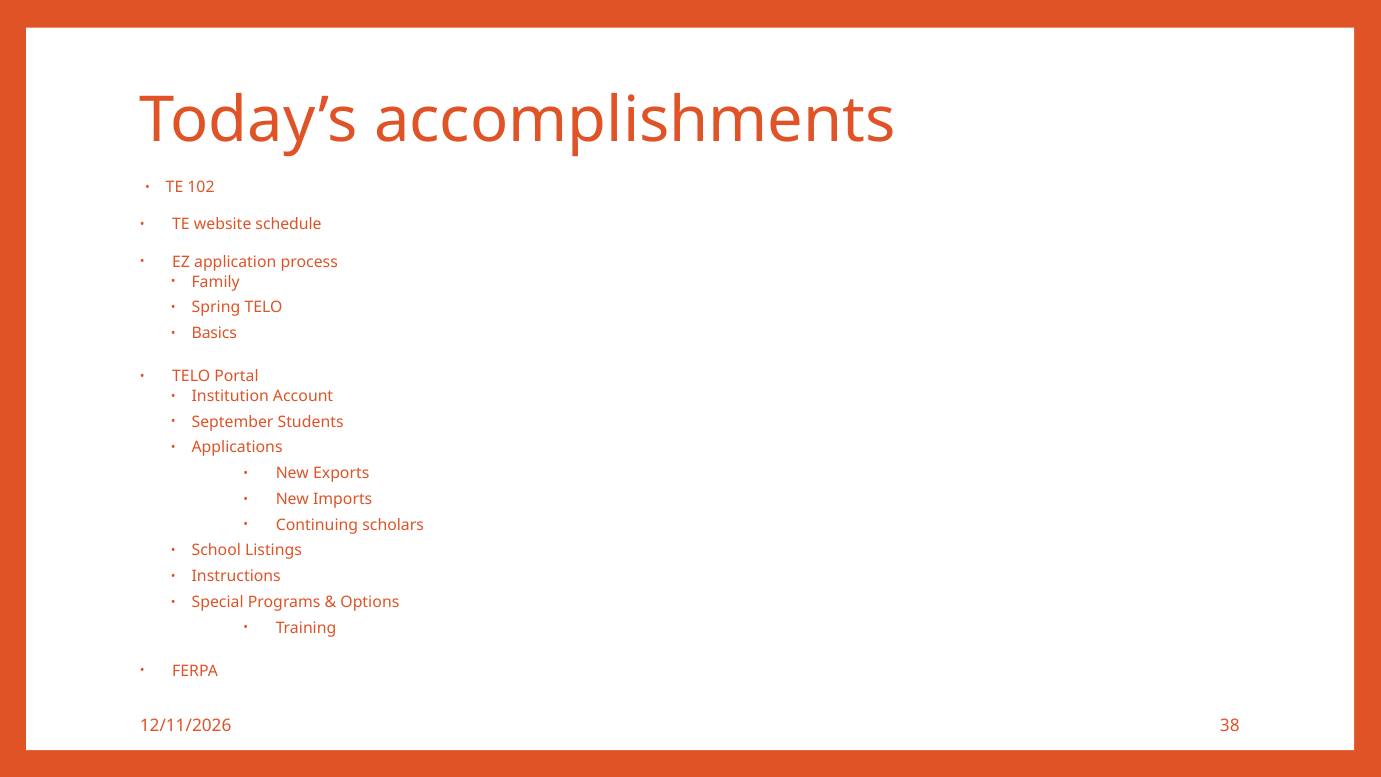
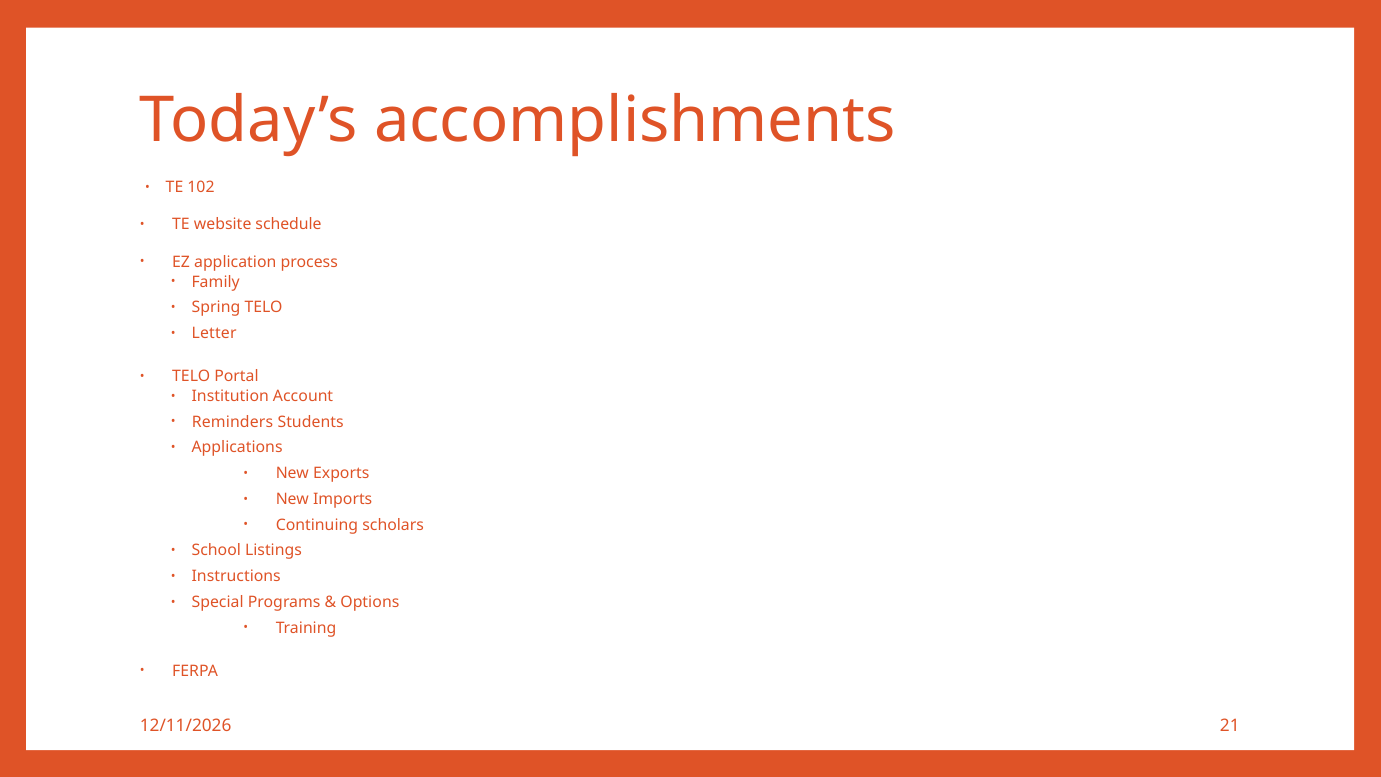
Basics: Basics -> Letter (214, 333)
September: September -> Reminders (232, 422)
38: 38 -> 21 (1230, 725)
